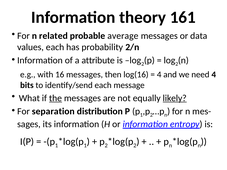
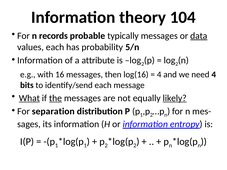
161: 161 -> 104 (183, 17)
related: related -> records (54, 36)
average: average -> typically (123, 36)
data underline: none -> present (199, 36)
2/n: 2/n -> 5/n (132, 47)
What underline: none -> present (29, 98)
